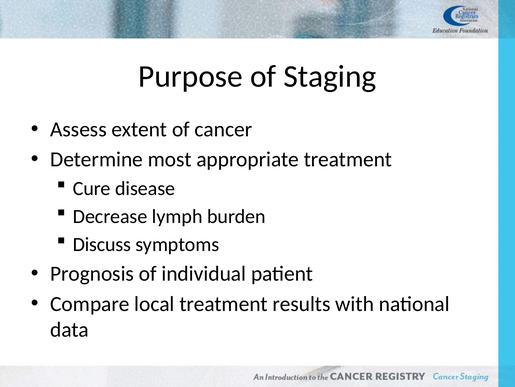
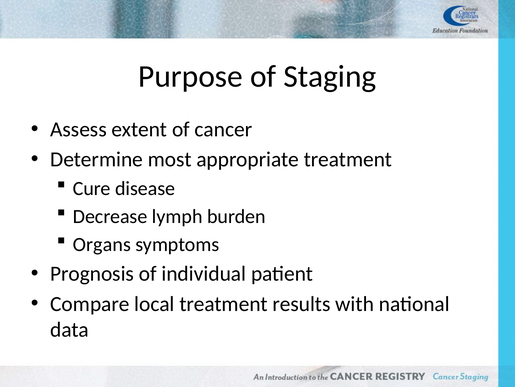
Discuss: Discuss -> Organs (102, 244)
